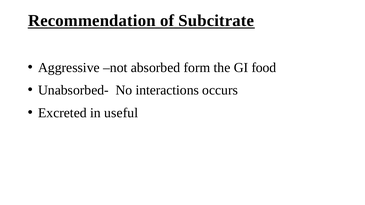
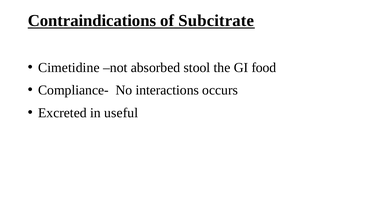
Recommendation: Recommendation -> Contraindications (92, 21)
Aggressive: Aggressive -> Cimetidine (69, 68)
form: form -> stool (197, 68)
Unabsorbed-: Unabsorbed- -> Compliance- (73, 90)
